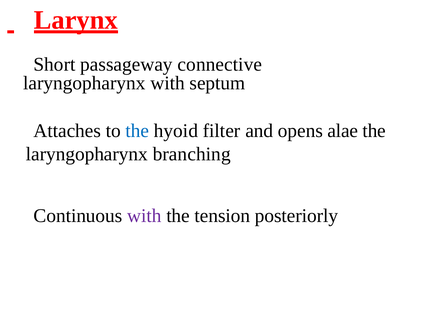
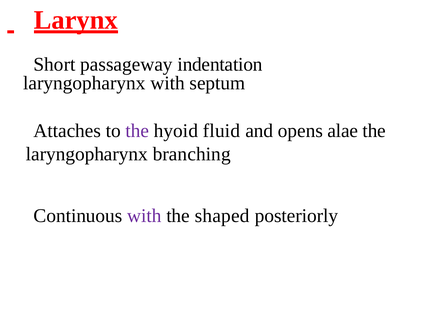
connective: connective -> indentation (220, 64)
the colour: blue -> purple (137, 130)
filter: filter -> fluid (222, 130)
tension: tension -> shaped (222, 215)
